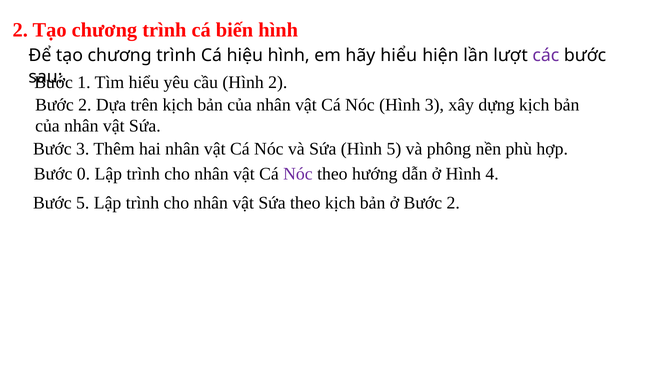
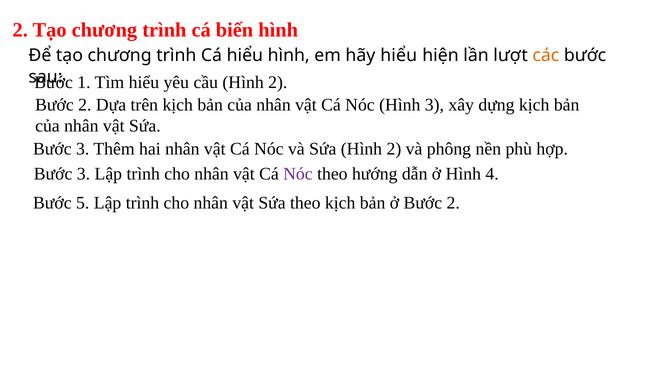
Cá hiệu: hiệu -> hiểu (245, 56)
các colour: purple -> orange (546, 56)
Sứa Hình 5: 5 -> 2 (394, 149)
0: 0 -> 3 (83, 174)
